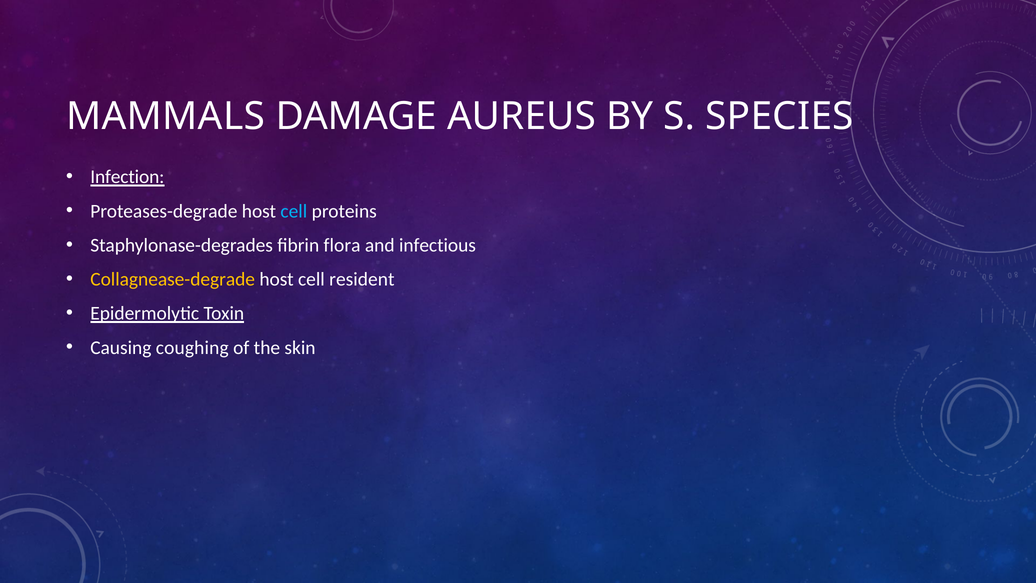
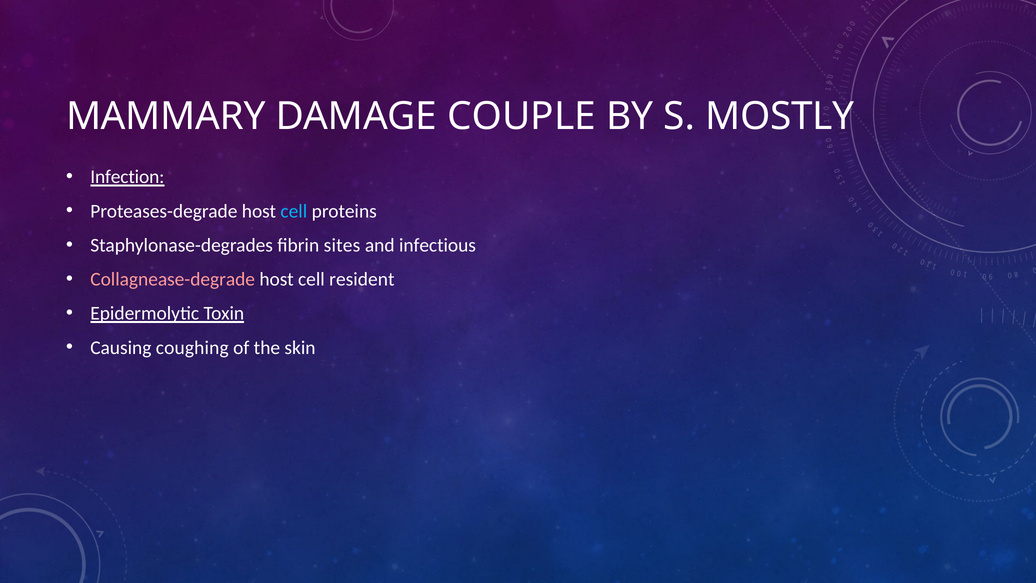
MAMMALS: MAMMALS -> MAMMARY (166, 116)
AUREUS: AUREUS -> COUPLE (522, 116)
SPECIES: SPECIES -> MOSTLY (780, 116)
flora: flora -> sites (342, 245)
Collagnease-degrade colour: yellow -> pink (173, 279)
